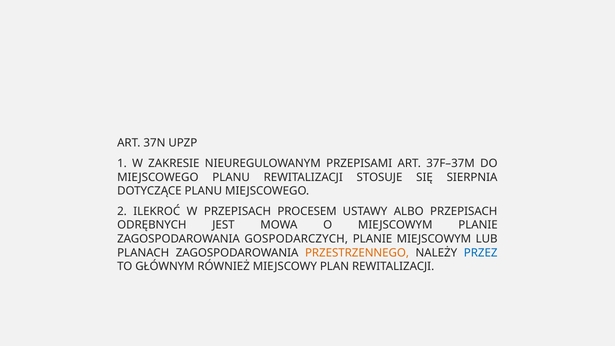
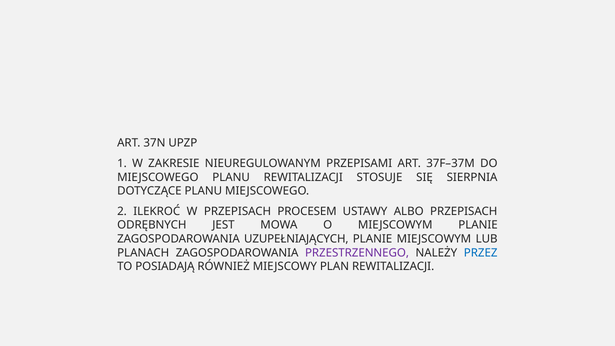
GOSPODARCZYCH: GOSPODARCZYCH -> UZUPEŁNIAJĄCYCH (296, 239)
PRZESTRZENNEGO colour: orange -> purple (357, 253)
GŁÓWNYM: GŁÓWNYM -> POSIADAJĄ (165, 267)
